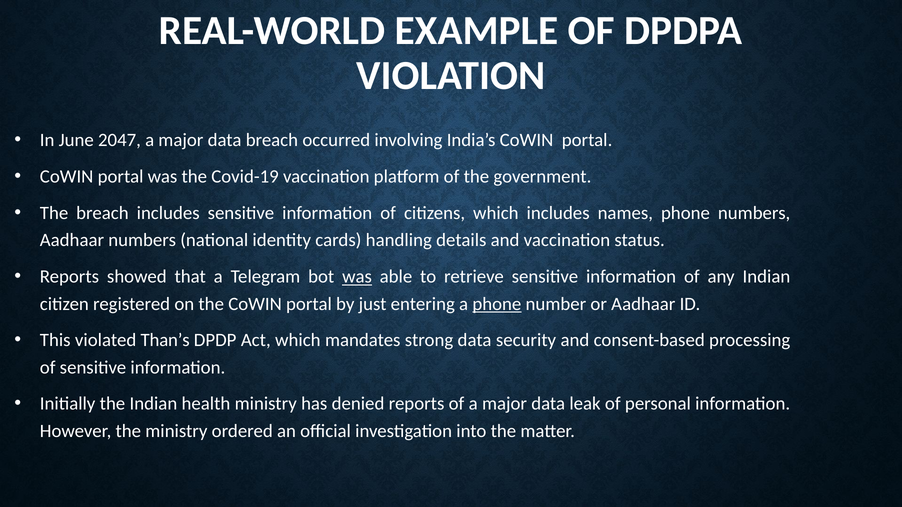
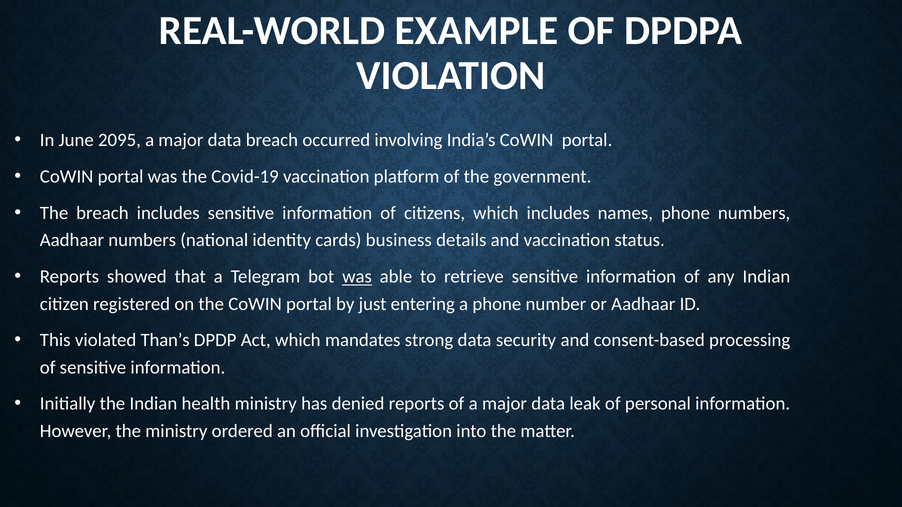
2047: 2047 -> 2095 (119, 140)
handling: handling -> business (399, 240)
phone underline: present -> none (497, 304)
